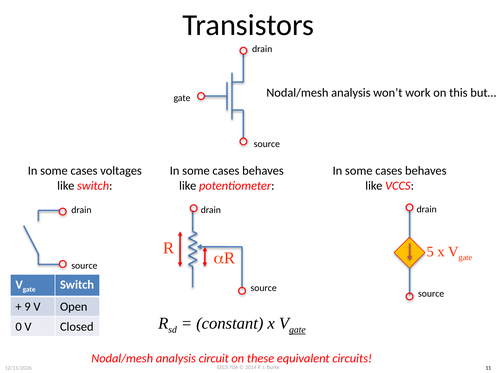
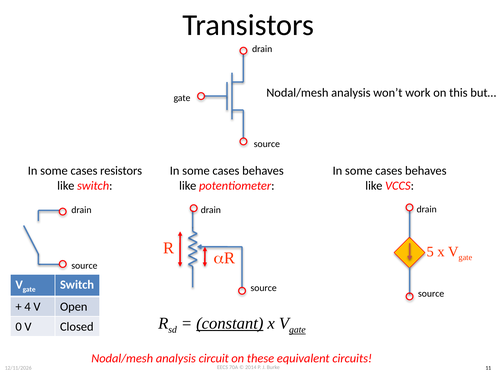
voltages: voltages -> resistors (121, 171)
9: 9 -> 4 (27, 306)
constant underline: none -> present (230, 323)
